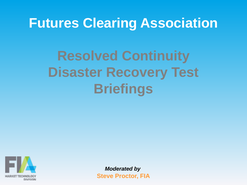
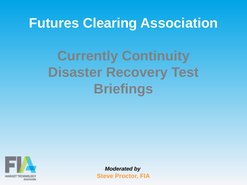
Resolved: Resolved -> Currently (88, 56)
